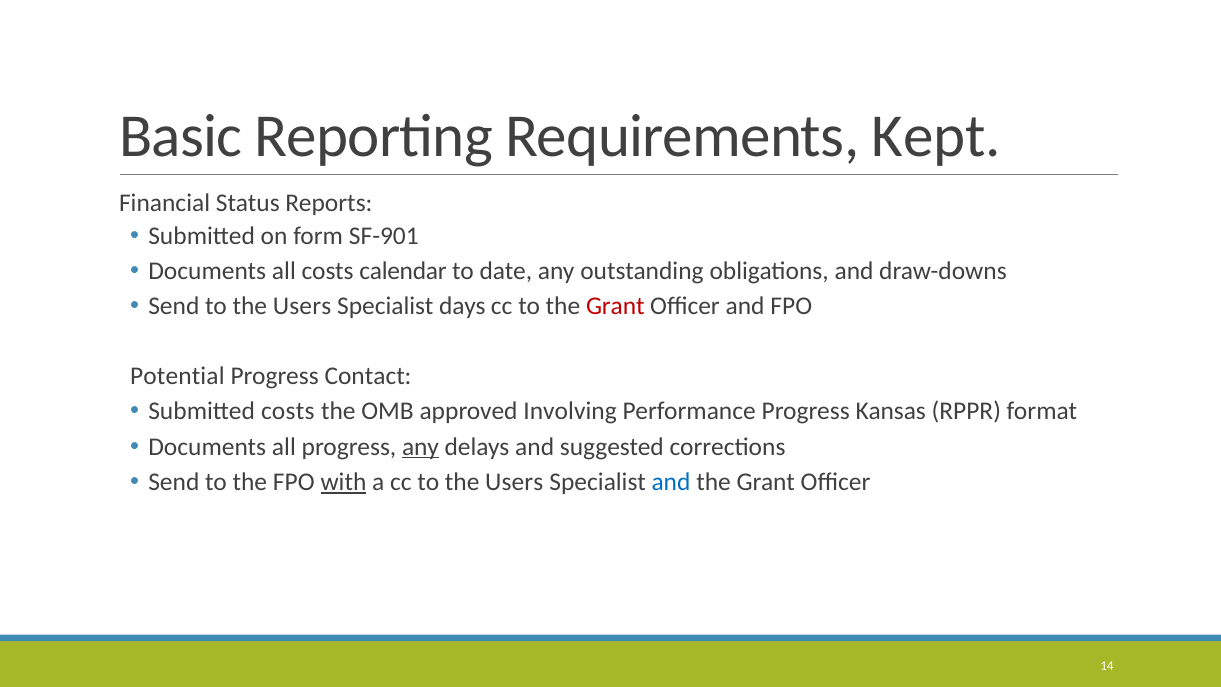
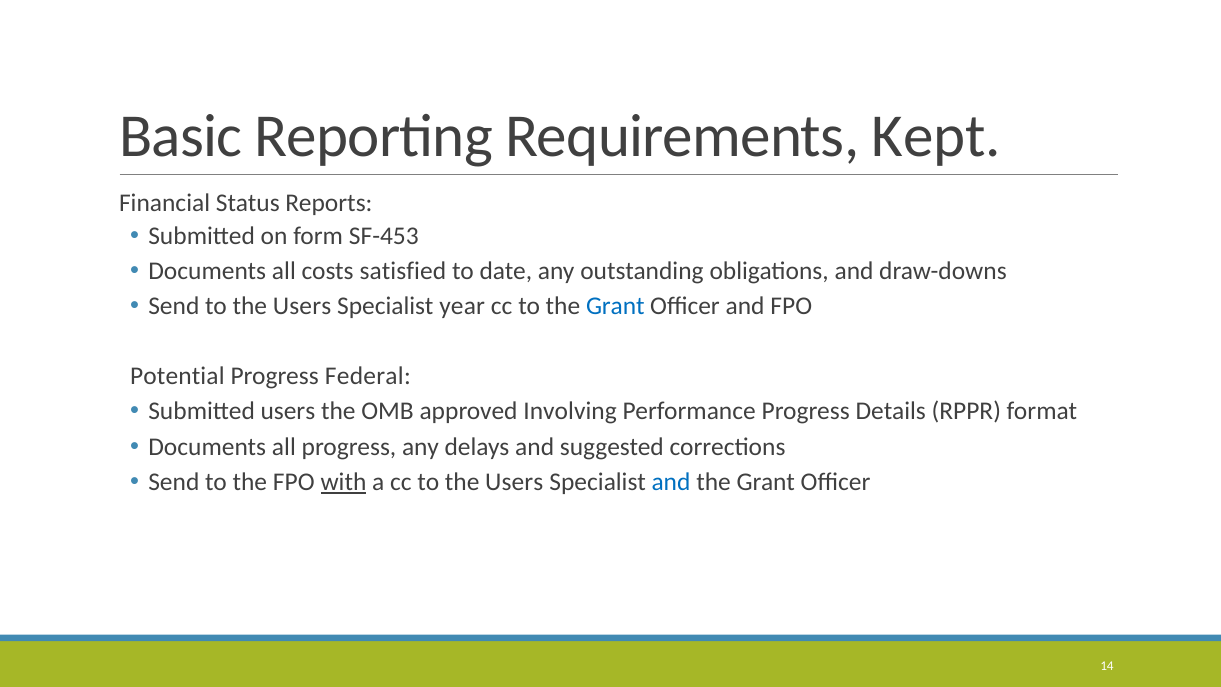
SF-901: SF-901 -> SF-453 (384, 236)
calendar: calendar -> satisfied (403, 271)
days: days -> year (462, 306)
Grant colour: red -> blue (615, 306)
Contact: Contact -> Federal (368, 376)
Submitted costs: costs -> users (288, 411)
Kansas: Kansas -> Details (891, 411)
any underline: present -> none (421, 447)
